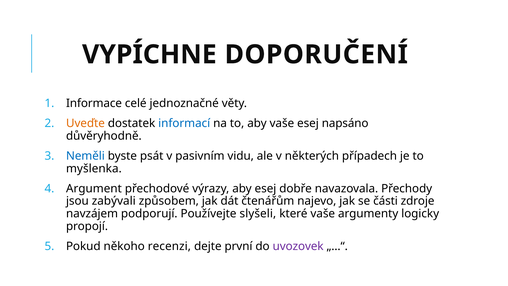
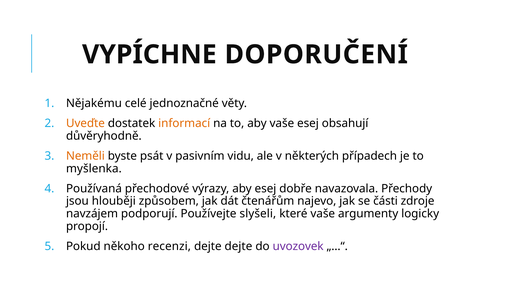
Informace: Informace -> Nějakému (94, 103)
informací colour: blue -> orange (184, 123)
napsáno: napsáno -> obsahují (345, 123)
Neměli colour: blue -> orange (85, 156)
Argument: Argument -> Používaná (94, 188)
zabývali: zabývali -> hlouběji (114, 201)
dejte první: první -> dejte (238, 246)
